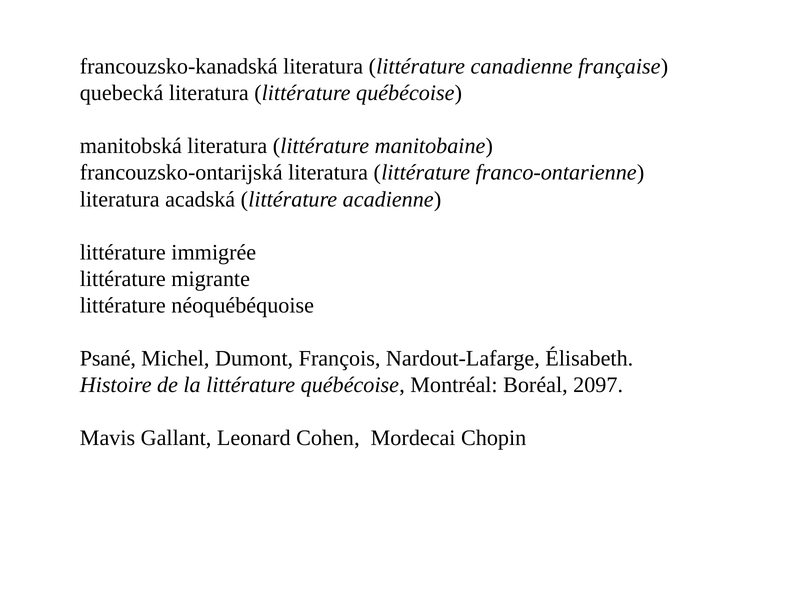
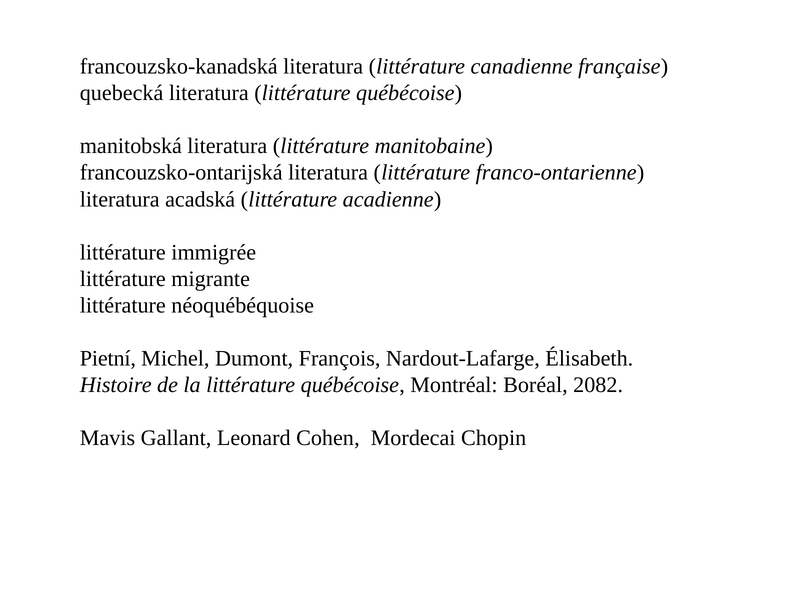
Psané: Psané -> Pietní (108, 358)
2097: 2097 -> 2082 (598, 385)
